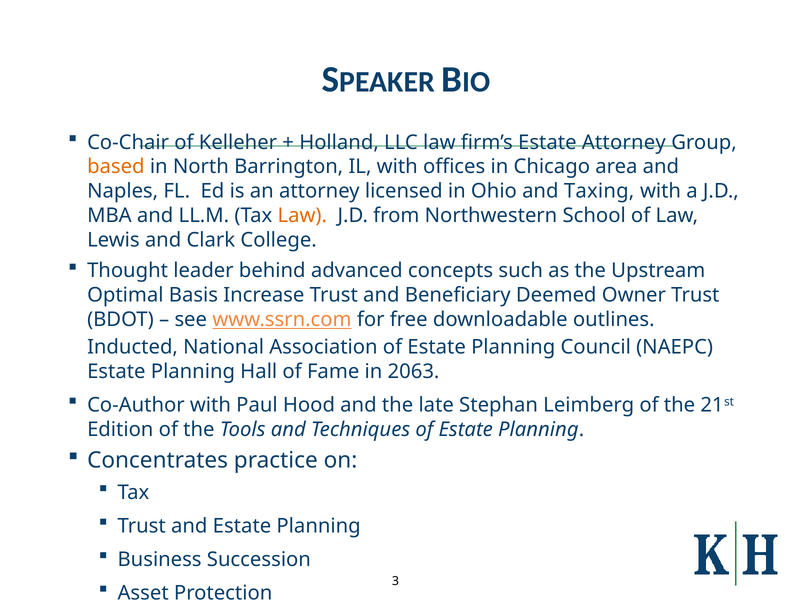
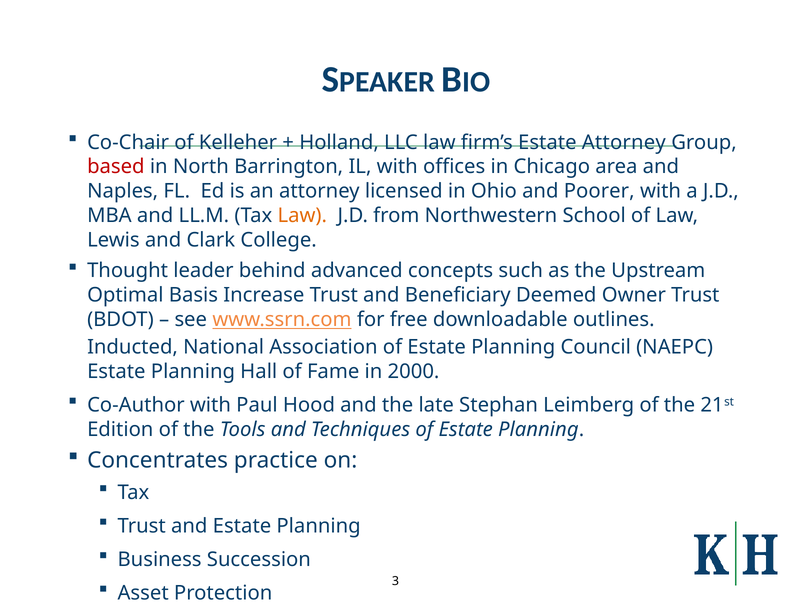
based colour: orange -> red (116, 167)
Taxing: Taxing -> Poorer (599, 191)
2063: 2063 -> 2000 (414, 371)
